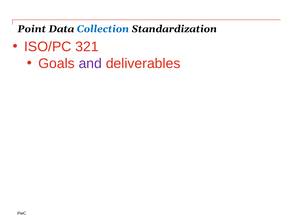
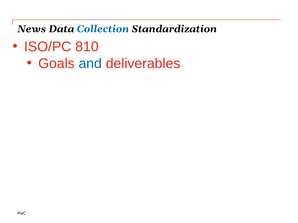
Point: Point -> News (32, 29)
321: 321 -> 810 (87, 47)
and colour: purple -> blue (90, 64)
